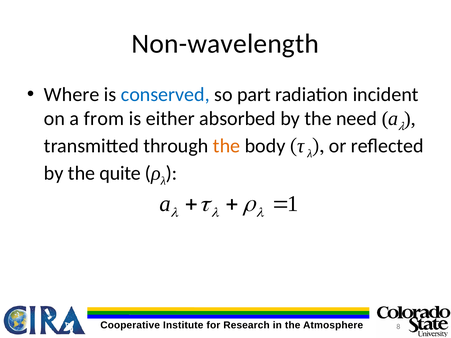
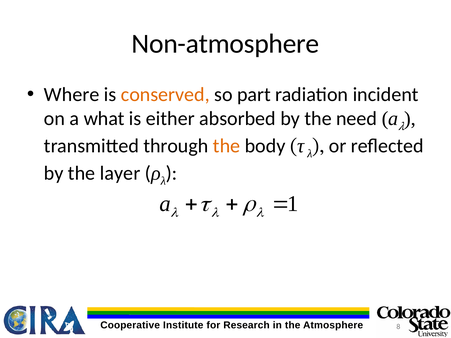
Non-wavelength: Non-wavelength -> Non-atmosphere (225, 44)
conserved colour: blue -> orange (165, 95)
from: from -> what (104, 119)
quite: quite -> layer (120, 173)
